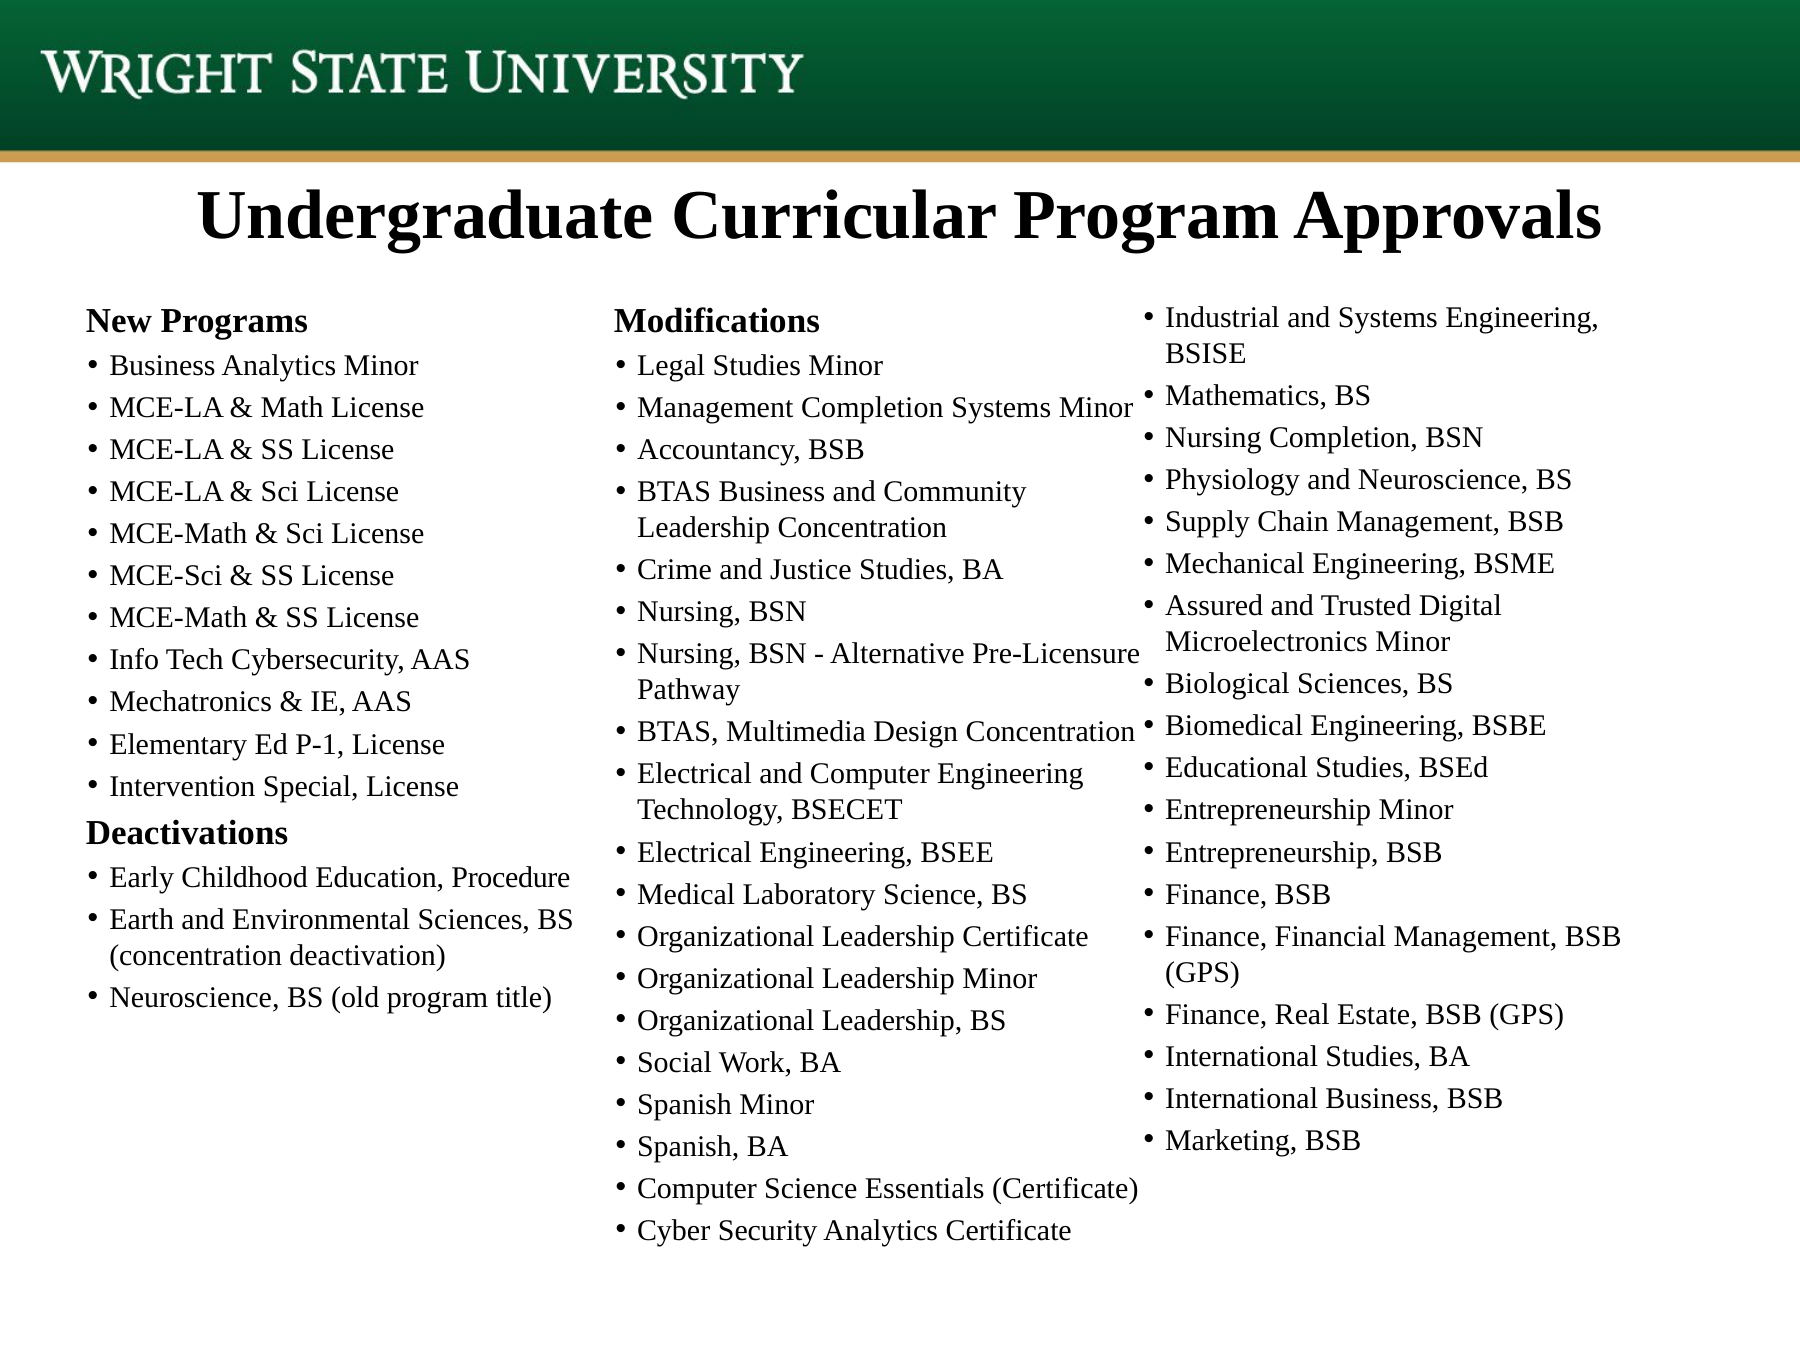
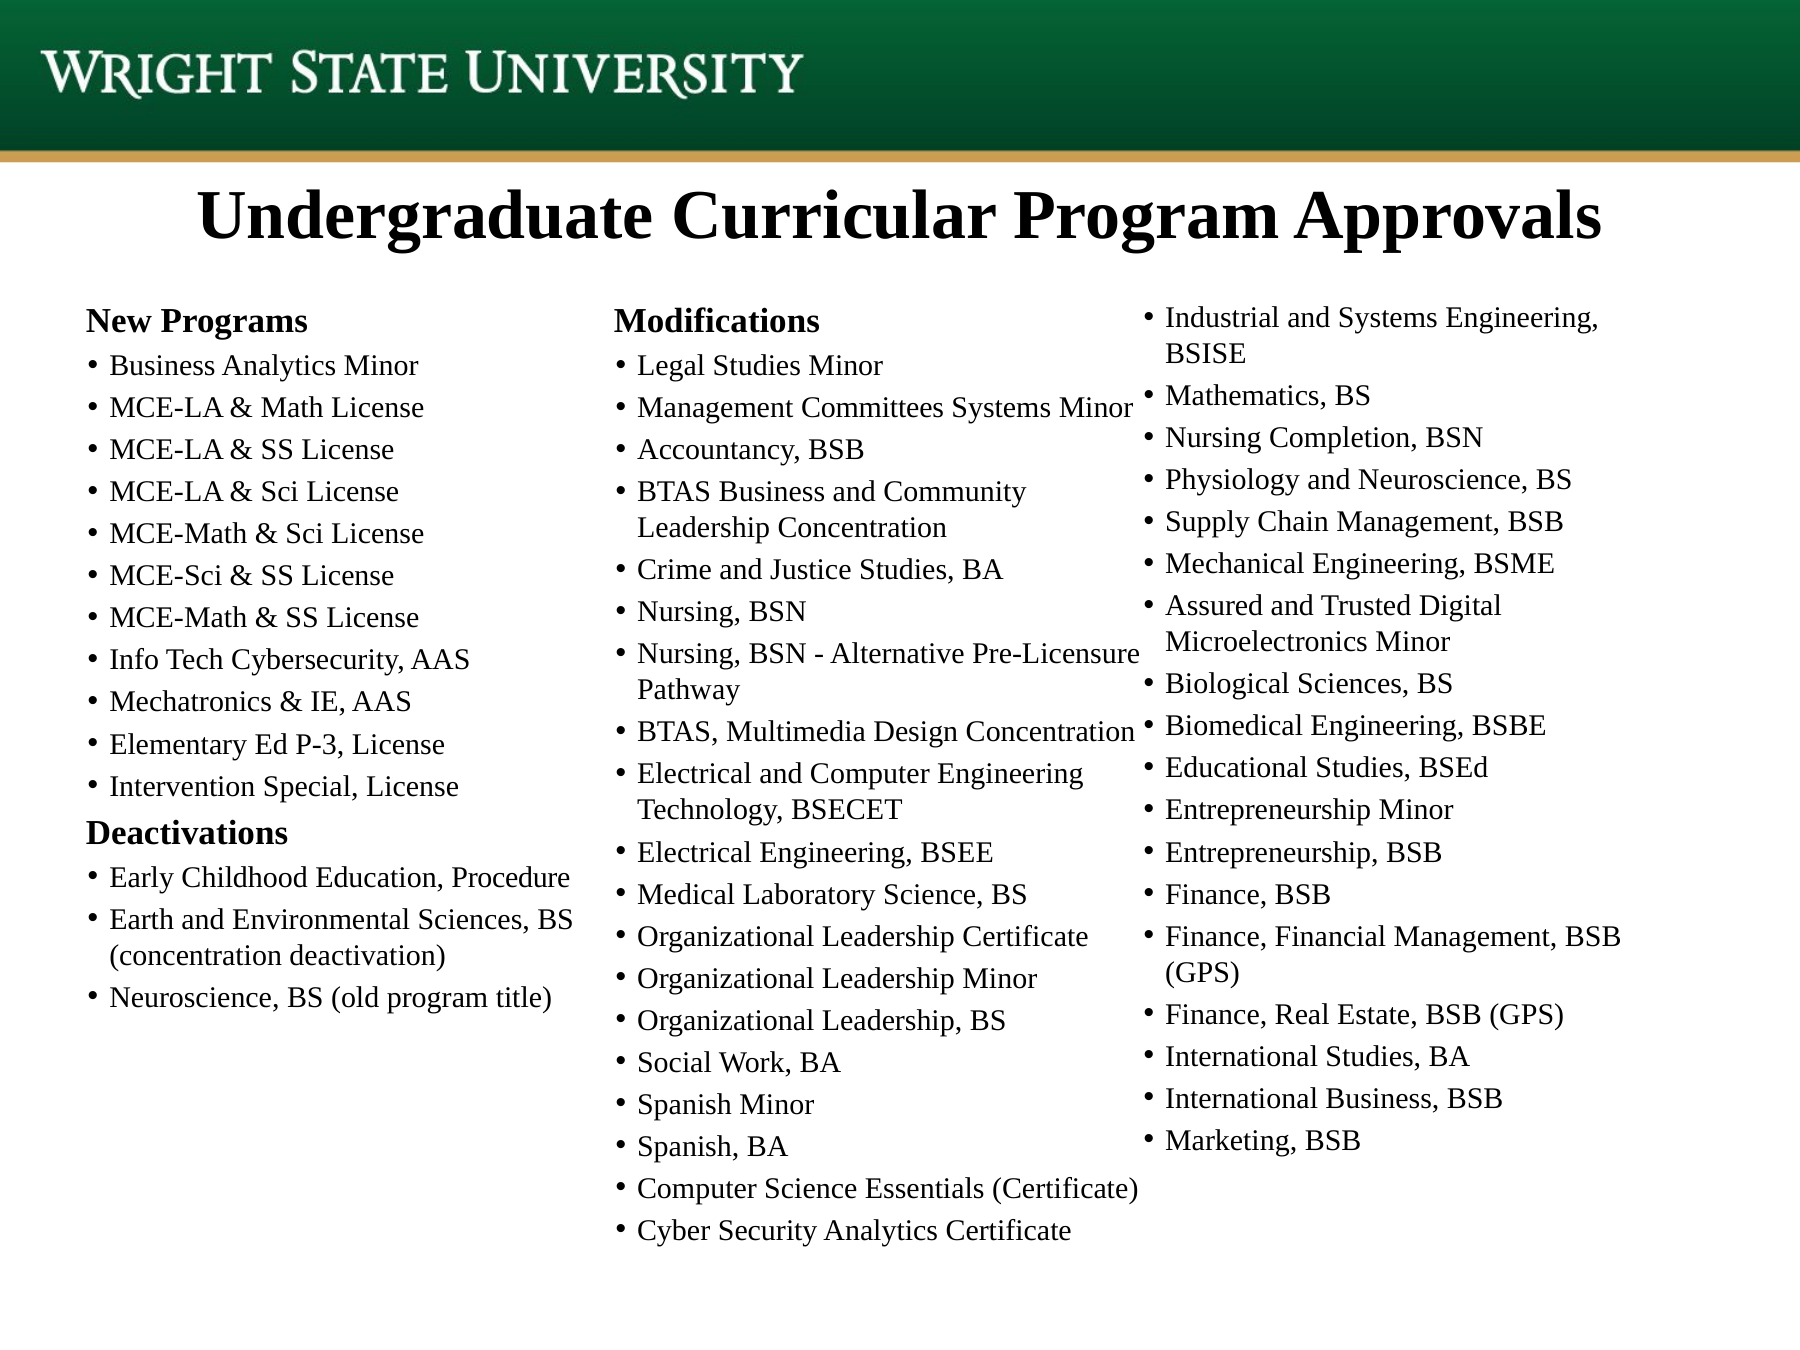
Management Completion: Completion -> Committees (873, 408)
P-1: P-1 -> P-3 (320, 744)
